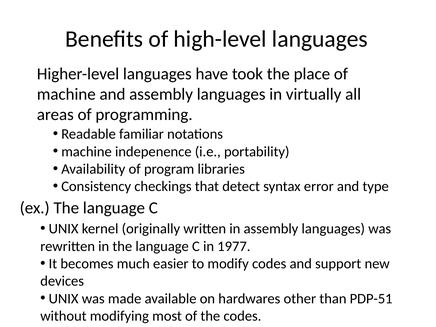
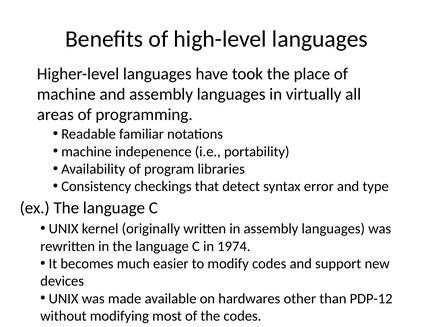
1977: 1977 -> 1974 (234, 246)
PDP-51: PDP-51 -> PDP-12 (371, 299)
